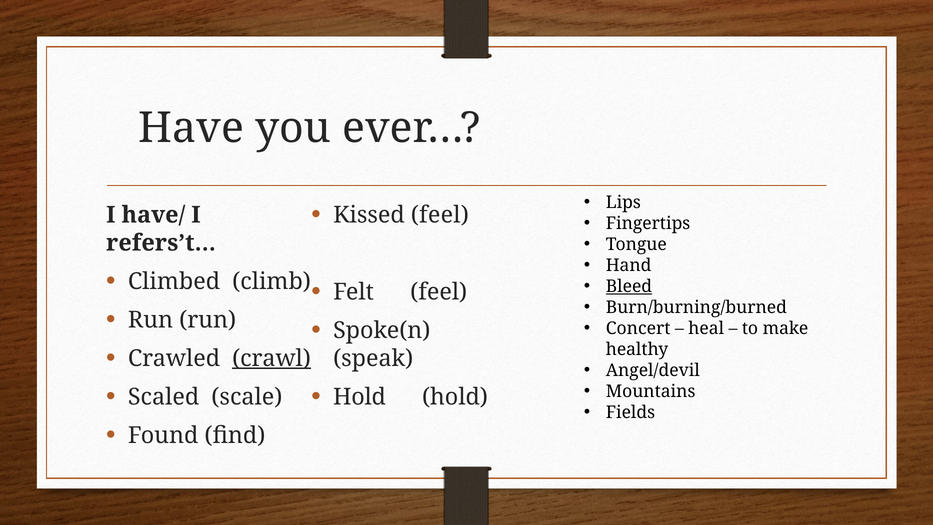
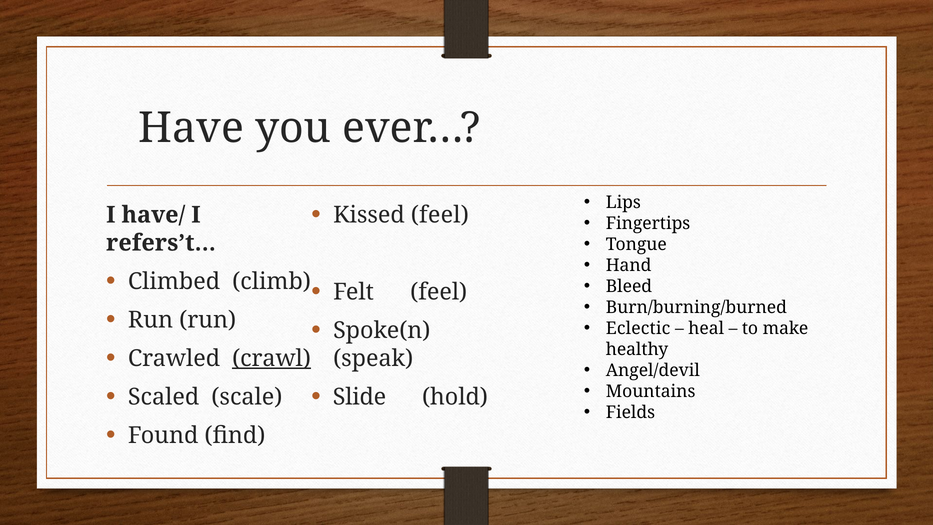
Bleed underline: present -> none (629, 286)
Concert: Concert -> Eclectic (638, 328)
Hold: Hold -> Slide (359, 397)
